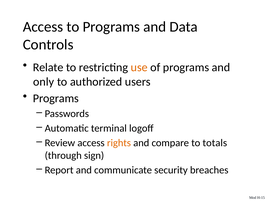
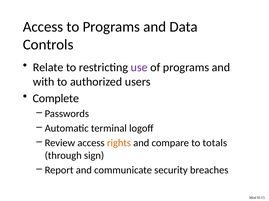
use colour: orange -> purple (139, 68)
only: only -> with (44, 82)
Programs: Programs -> Complete (56, 99)
